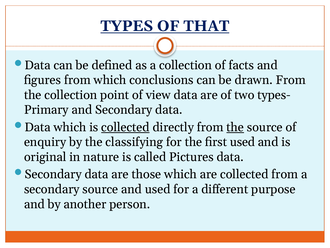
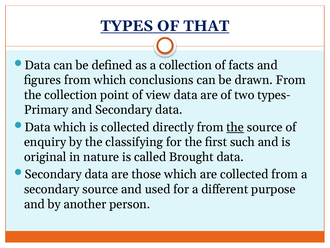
collected underline: present -> none (125, 127)
first used: used -> such (242, 142)
Pictures: Pictures -> Brought (191, 157)
